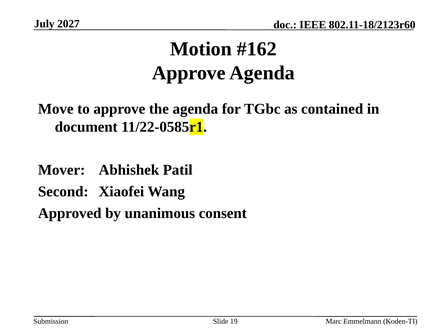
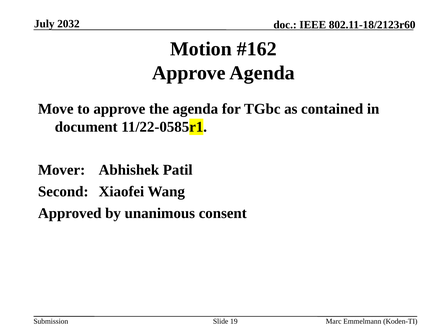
2027: 2027 -> 2032 (68, 24)
